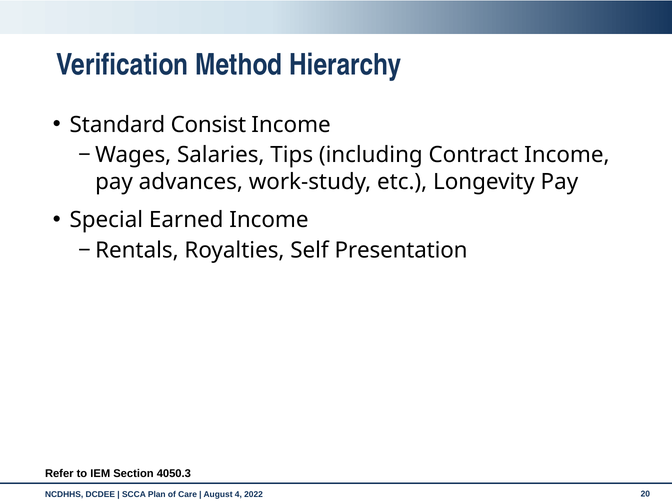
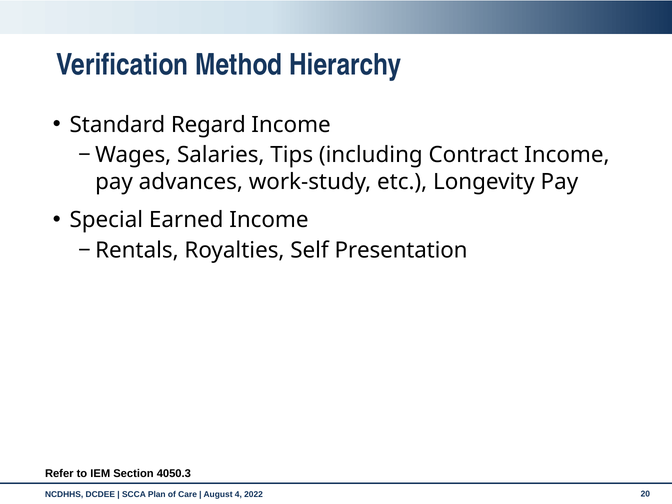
Consist: Consist -> Regard (208, 125)
